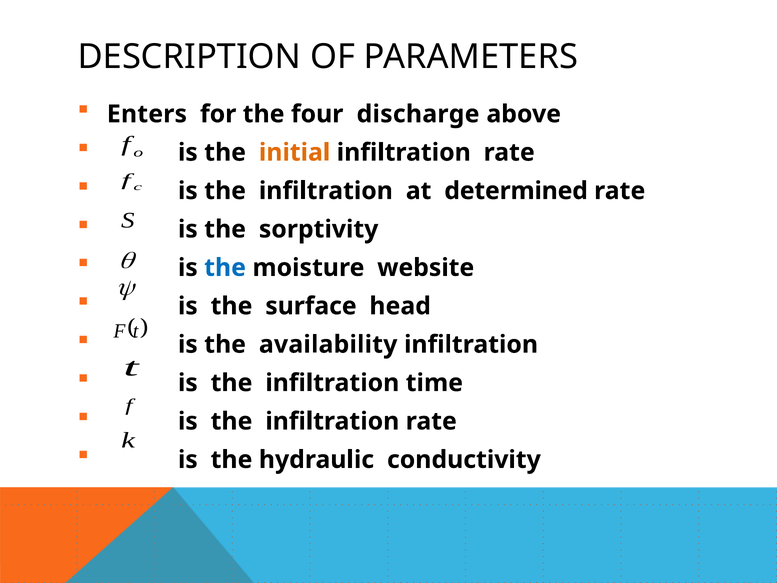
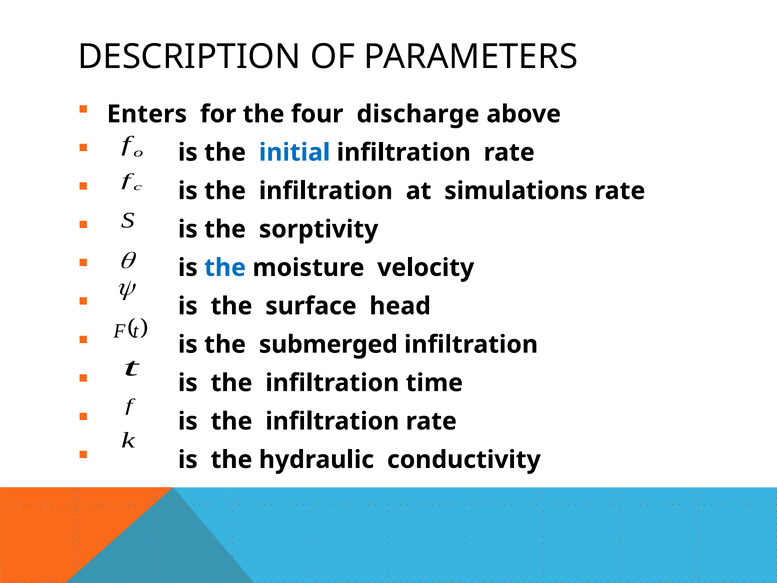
initial colour: orange -> blue (295, 152)
determined: determined -> simulations (516, 191)
website: website -> velocity (426, 268)
availability: availability -> submerged (328, 344)
